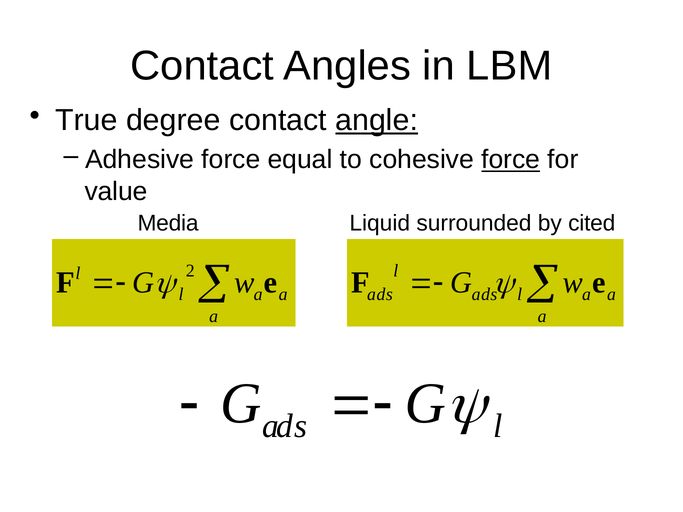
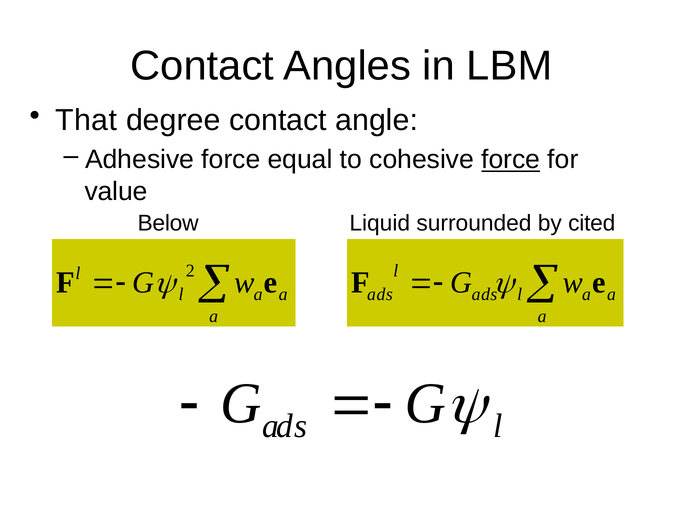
True: True -> That (86, 121)
angle underline: present -> none (377, 121)
Media: Media -> Below (168, 223)
